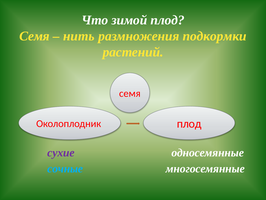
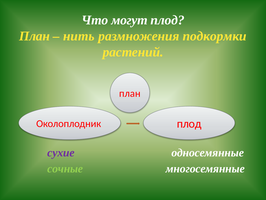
зимой: зимой -> могут (129, 20)
Семя: Семя -> План (34, 36)
семя: семя -> план (130, 93)
сочные colour: light blue -> light green (65, 168)
